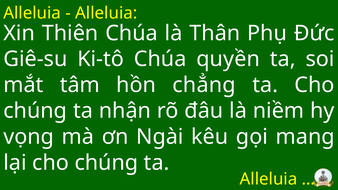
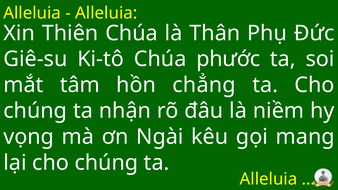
quyền: quyền -> phước (228, 59)
